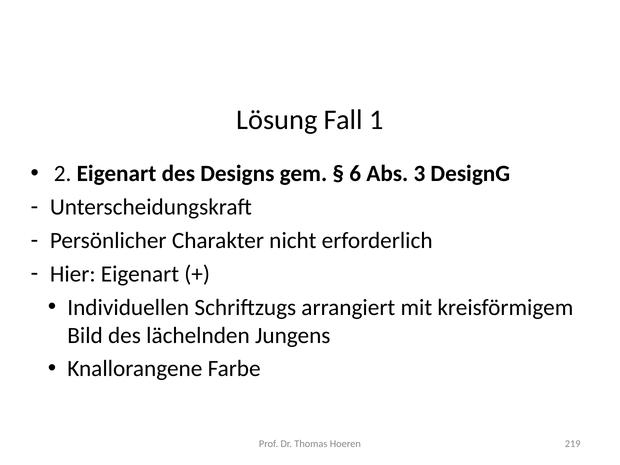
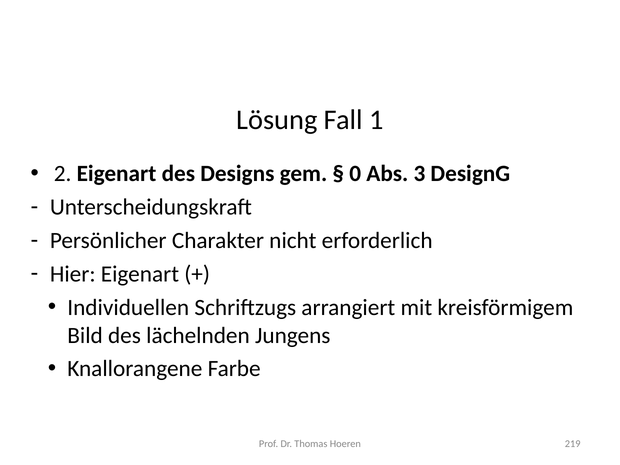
6: 6 -> 0 (355, 174)
